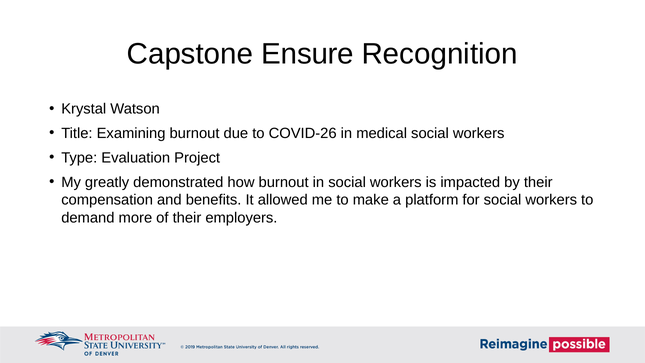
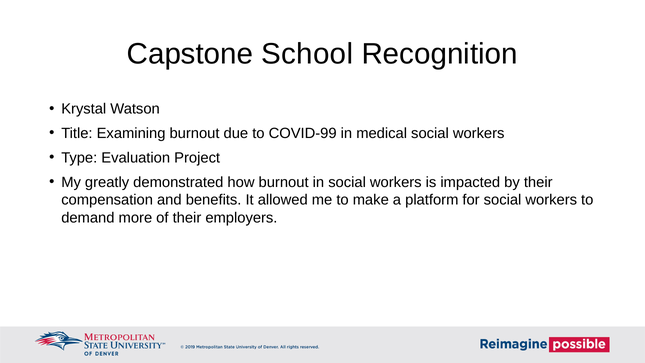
Ensure: Ensure -> School (307, 54)
COVID-26: COVID-26 -> COVID-99 (303, 133)
